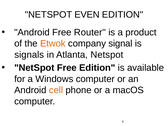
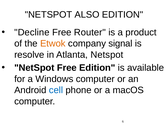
EVEN: EVEN -> ALSO (87, 15)
Android: Android -> Decline (32, 32)
signals: signals -> resolve (29, 55)
cell colour: orange -> blue (56, 90)
